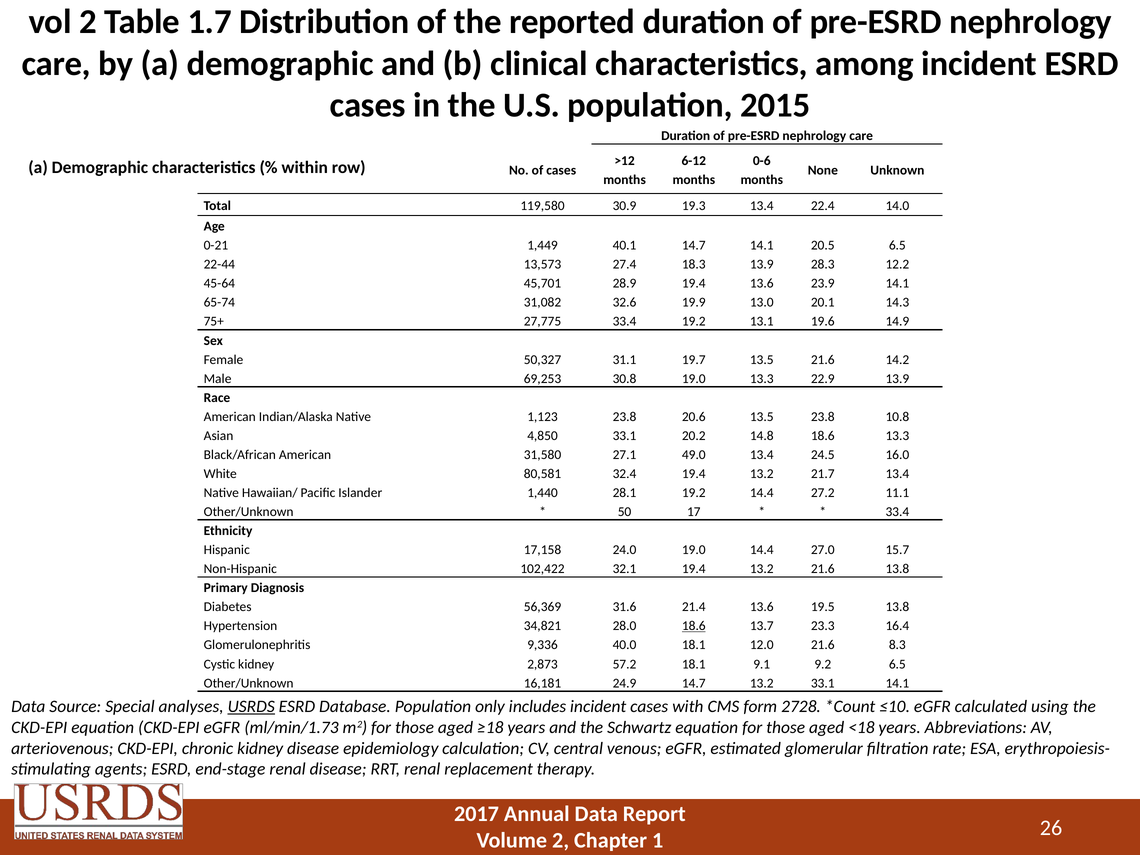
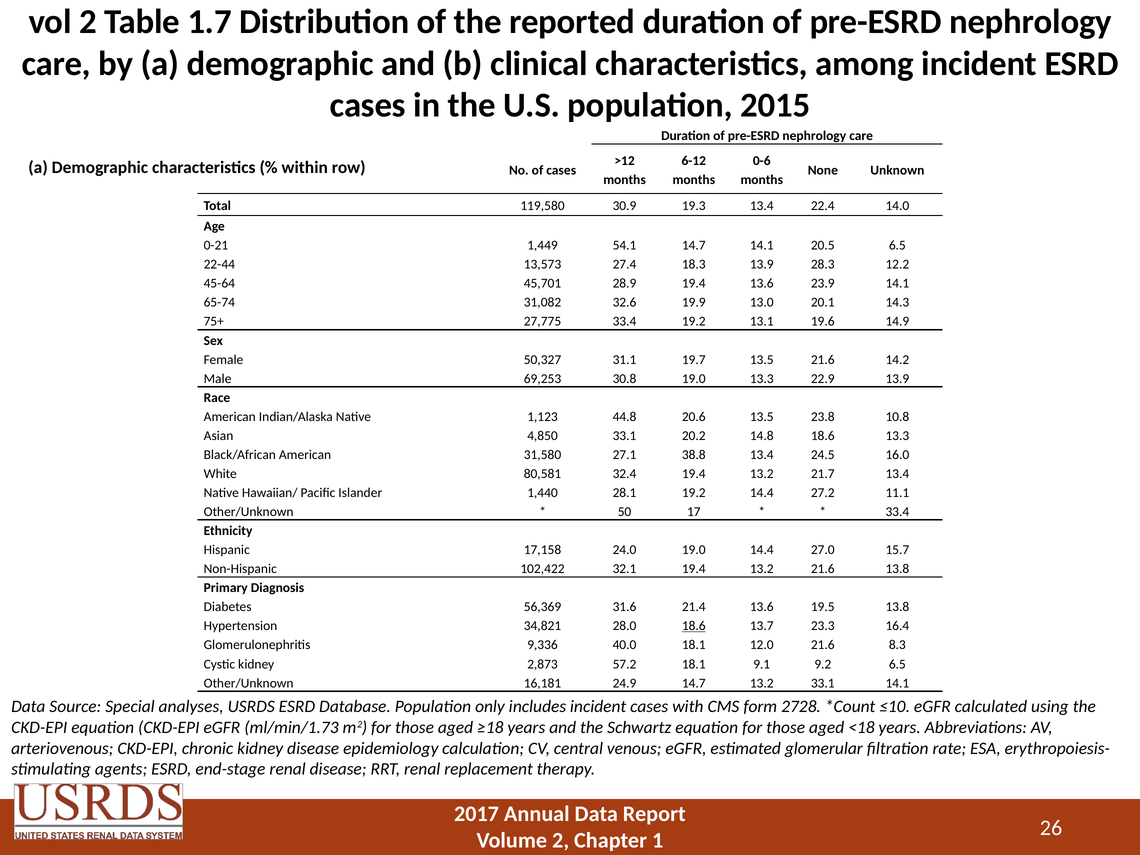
40.1: 40.1 -> 54.1 (625, 245)
1,123 23.8: 23.8 -> 44.8 (625, 417)
49.0: 49.0 -> 38.8 (694, 455)
USRDS underline: present -> none (251, 706)
